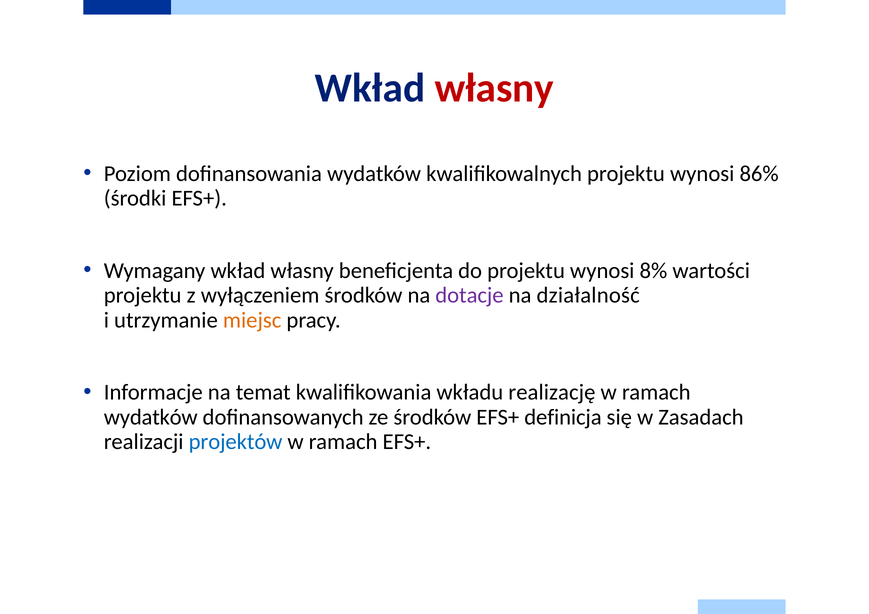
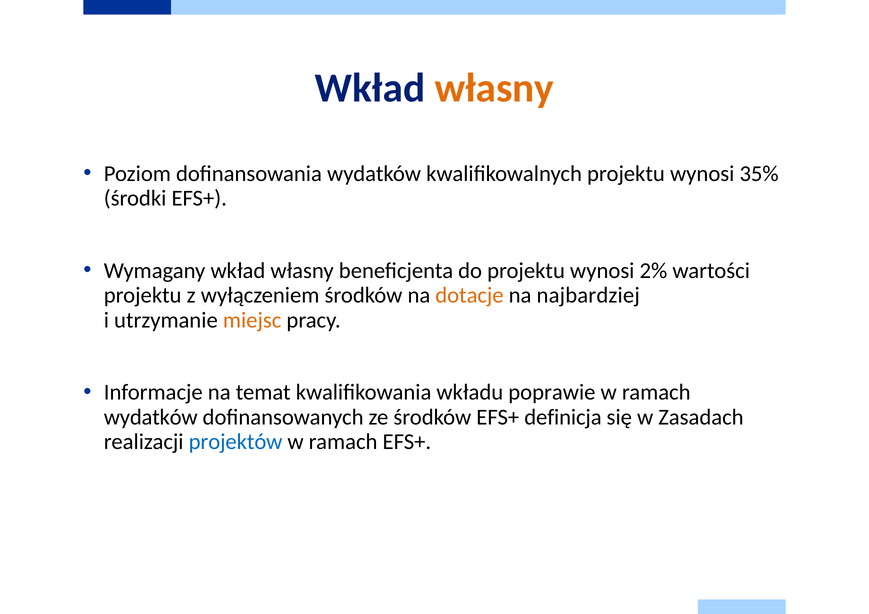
własny colour: red -> orange (494, 88)
86%: 86% -> 35% (759, 174)
8%: 8% -> 2% (653, 271)
dotacje colour: purple -> orange (469, 296)
działalność: działalność -> najbardziej (588, 296)
realizację: realizację -> poprawie (552, 393)
